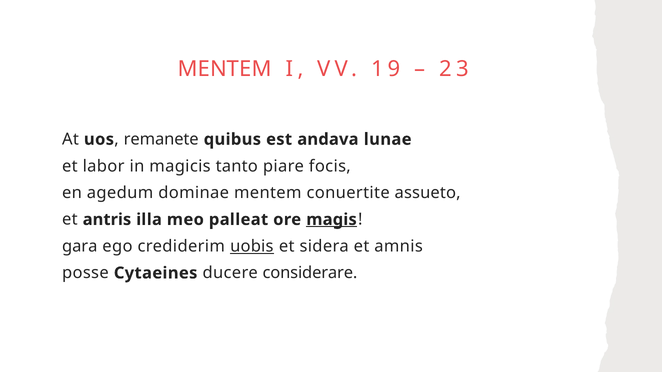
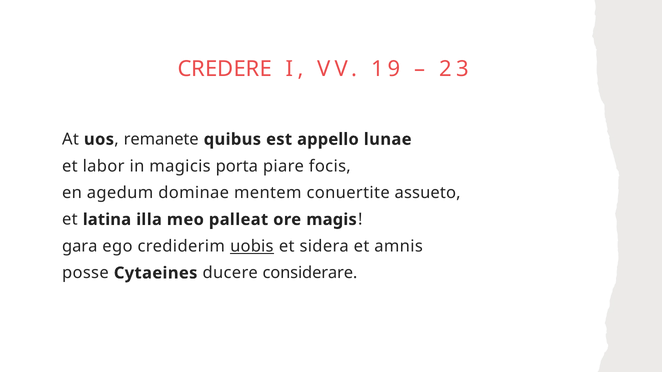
MENTEM: MENTEM -> CREDERE (225, 69)
andava: andava -> appello (328, 139)
tanto: tanto -> porta (237, 166)
antris: antris -> latina (107, 220)
magis underline: present -> none (332, 220)
